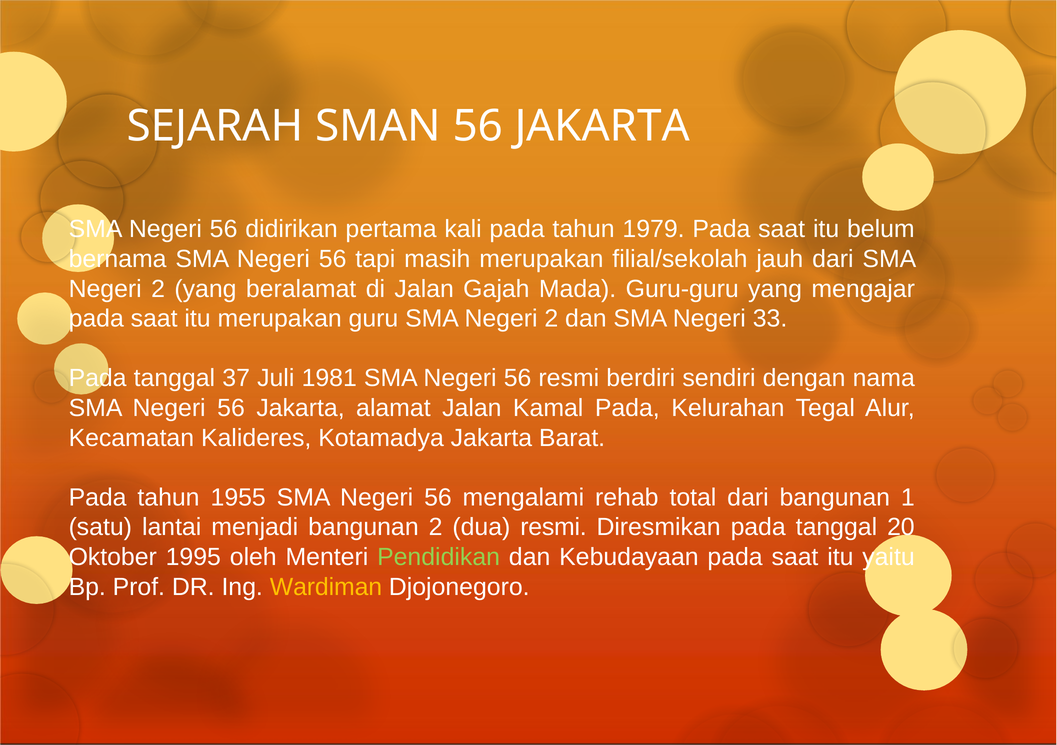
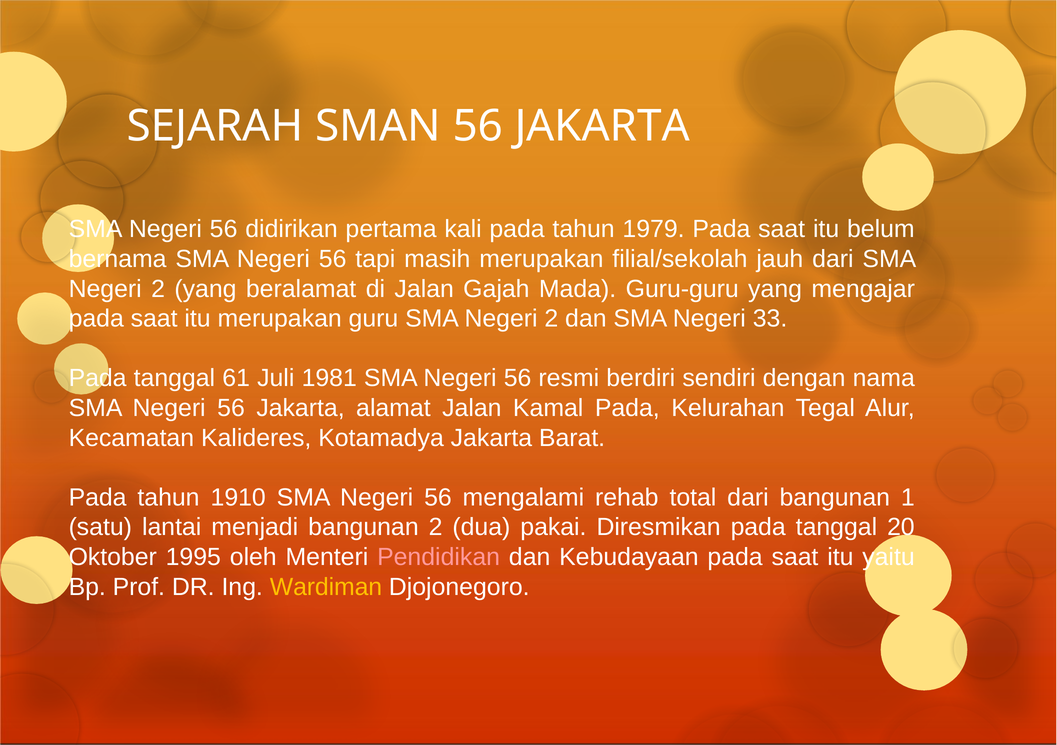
37: 37 -> 61 (236, 378)
1955: 1955 -> 1910 (238, 498)
dua resmi: resmi -> pakai (553, 527)
Pendidikan colour: light green -> pink (439, 557)
